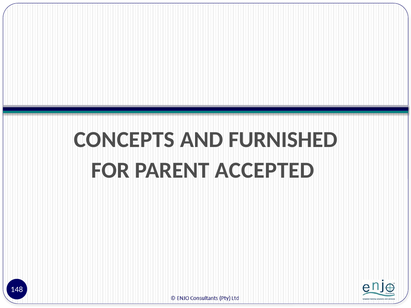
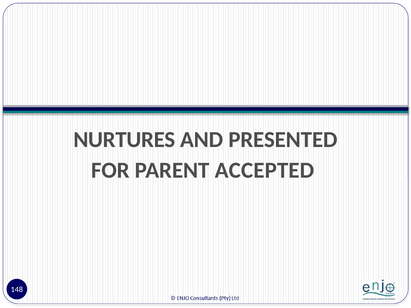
CONCEPTS: CONCEPTS -> NURTURES (124, 140)
FURNISHED: FURNISHED -> PRESENTED (283, 140)
